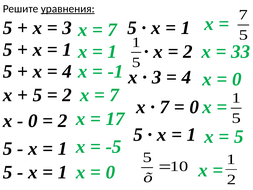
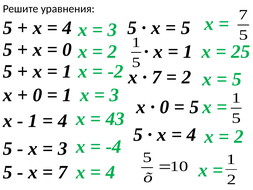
уравнения underline: present -> none (68, 9)
3: 3 -> 4 (67, 28)
1: 1 -> 5 (186, 28)
7: 7 -> 3 (112, 30)
1: 1 -> 0 (67, 50)
1: 1 -> 2 (112, 51)
2: 2 -> 1 (188, 51)
33: 33 -> 25 (241, 51)
4: 4 -> 1 (67, 71)
-1: -1 -> -2 (116, 71)
3: 3 -> 7 (157, 77)
4: 4 -> 2 (186, 77)
0: 0 -> 5 (237, 79)
5: 5 -> 0 (37, 95)
2: 2 -> 1 (67, 95)
7: 7 -> 3 (114, 95)
7: 7 -> 0 (164, 107)
0: 0 -> 5 (194, 107)
17: 17 -> 43 (115, 119)
0: 0 -> 1 (33, 121)
2: 2 -> 4 (63, 121)
1: 1 -> 4 (191, 135)
5: 5 -> 2 (239, 136)
-5: -5 -> -4 (114, 146)
1: 1 -> 3 (63, 148)
1: 1 -> 7 (63, 172)
0: 0 -> 4 (110, 172)
